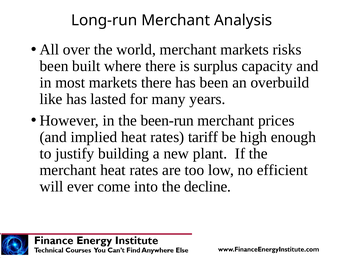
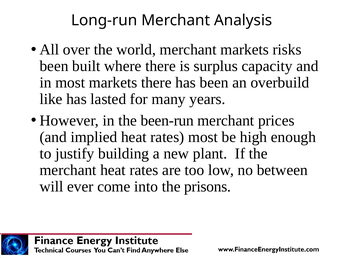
rates tariff: tariff -> most (203, 137)
efficient: efficient -> between (282, 170)
decline: decline -> prisons (208, 187)
